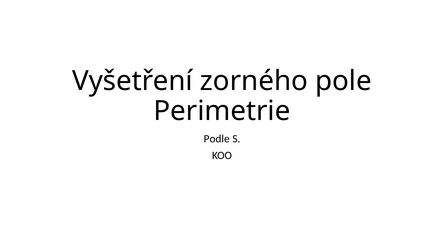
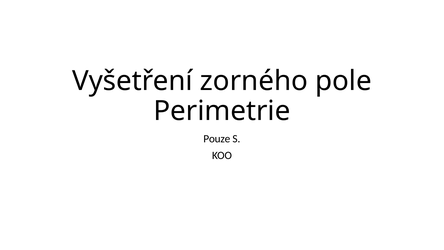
Podle: Podle -> Pouze (217, 139)
